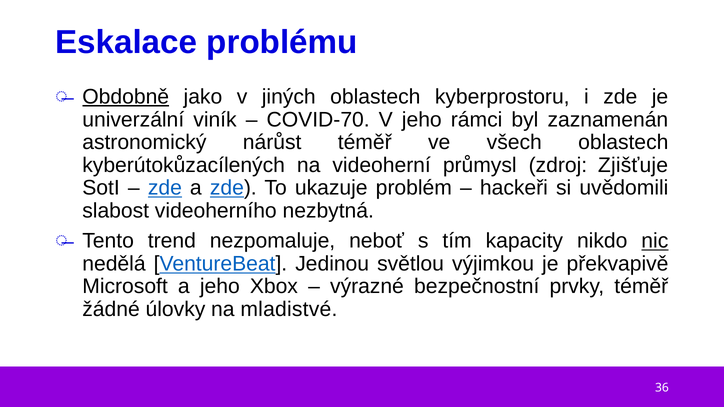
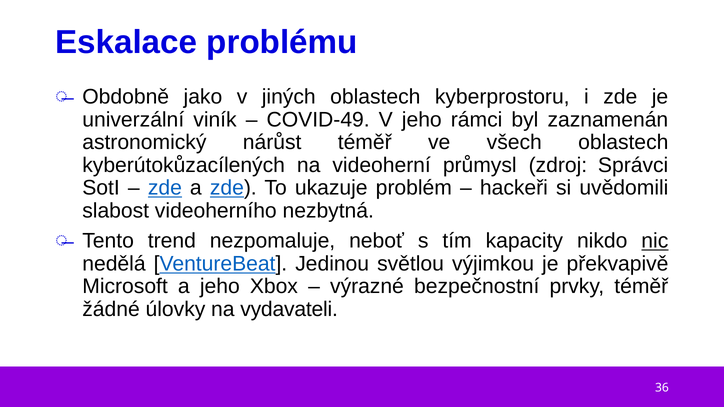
Obdobně underline: present -> none (126, 97)
COVID-70: COVID-70 -> COVID-49 (318, 120)
Zjišťuje: Zjišťuje -> Správci (633, 165)
mladistvé: mladistvé -> vydavateli (289, 309)
